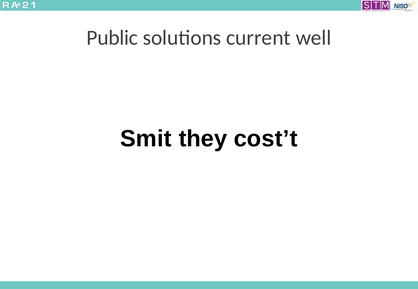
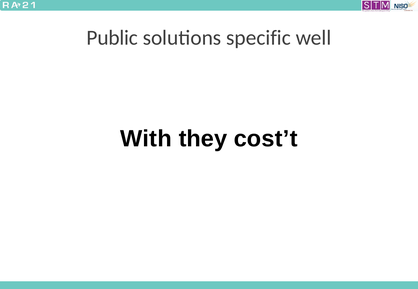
current: current -> specific (258, 38)
Smit: Smit -> With (146, 139)
